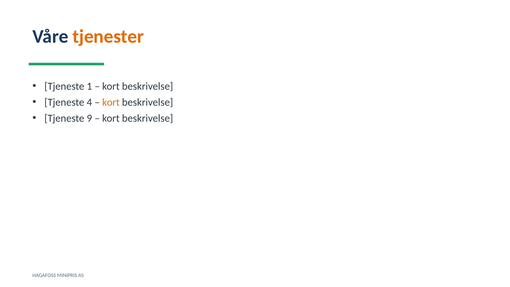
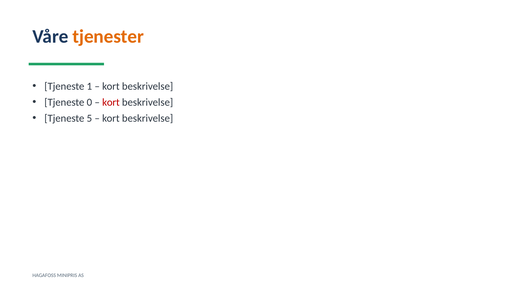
4: 4 -> 0 (89, 102)
kort colour: orange -> red (111, 102)
9: 9 -> 5 (89, 118)
